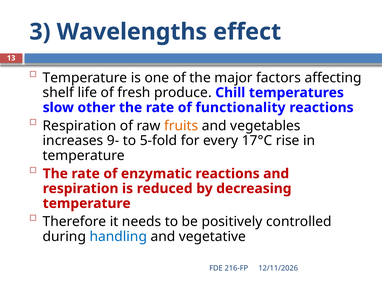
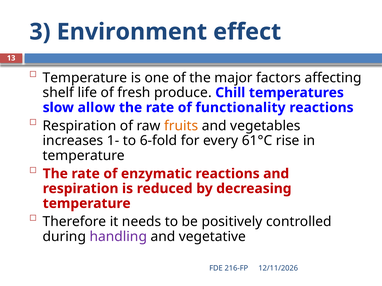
Wavelengths: Wavelengths -> Environment (132, 32)
other: other -> allow (96, 108)
9-: 9- -> 1- (113, 141)
5-fold: 5-fold -> 6-fold (158, 141)
17°C: 17°C -> 61°C (257, 141)
handling colour: blue -> purple (118, 237)
